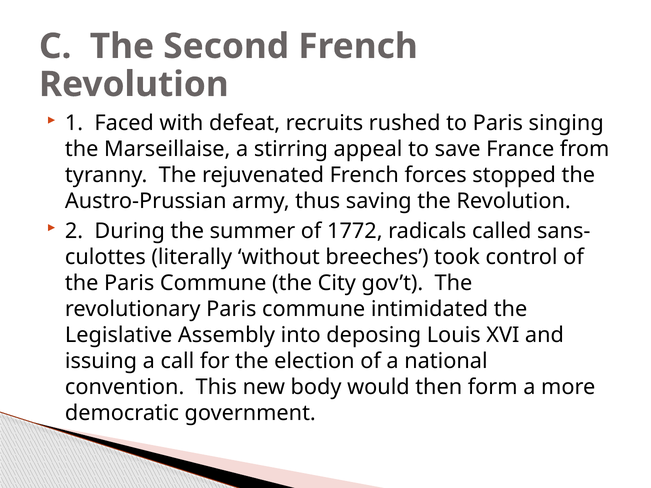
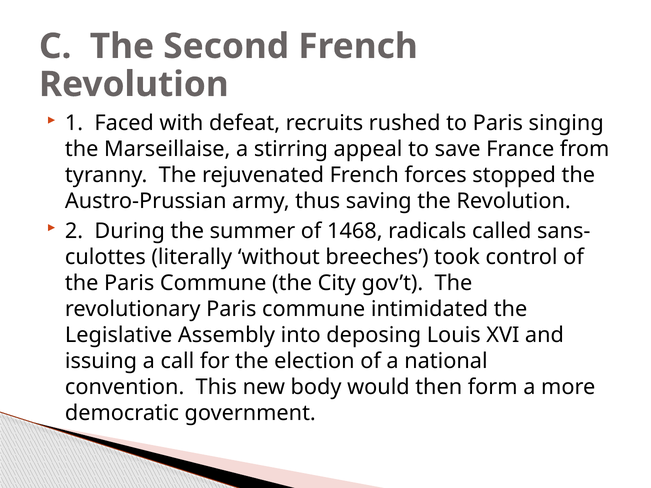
1772: 1772 -> 1468 (355, 231)
